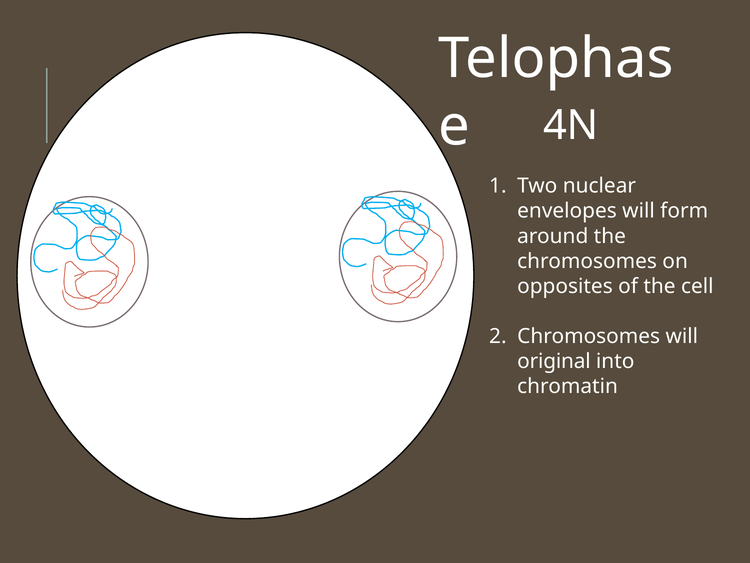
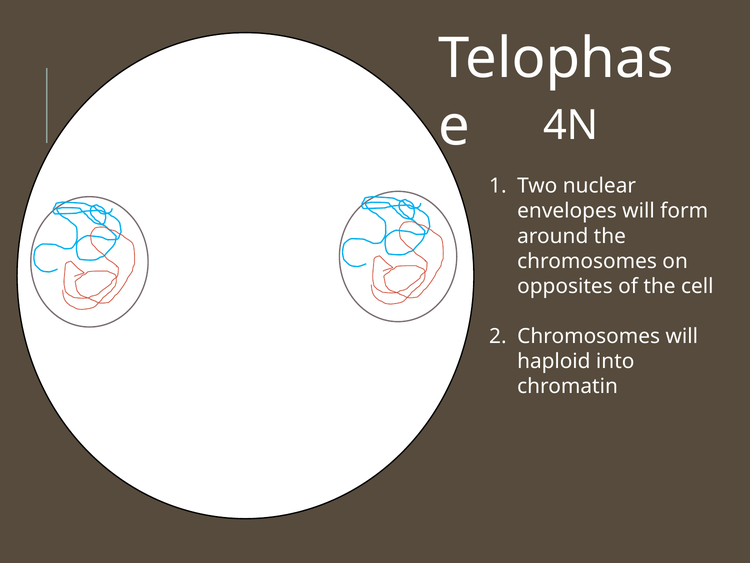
original: original -> haploid (554, 361)
